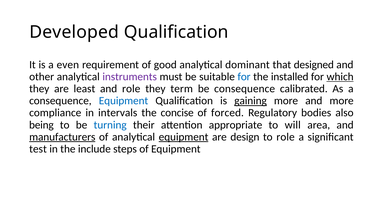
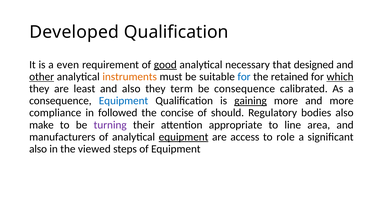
good underline: none -> present (165, 65)
dominant: dominant -> necessary (248, 65)
other underline: none -> present (42, 77)
instruments colour: purple -> orange (130, 77)
installed: installed -> retained (290, 77)
and role: role -> also (131, 89)
intervals: intervals -> followed (118, 113)
forced: forced -> should (228, 113)
being: being -> make (41, 125)
turning colour: blue -> purple (110, 125)
will: will -> line (293, 125)
manufacturers underline: present -> none (62, 137)
design: design -> access (245, 137)
test: test -> also (38, 149)
include: include -> viewed (94, 149)
